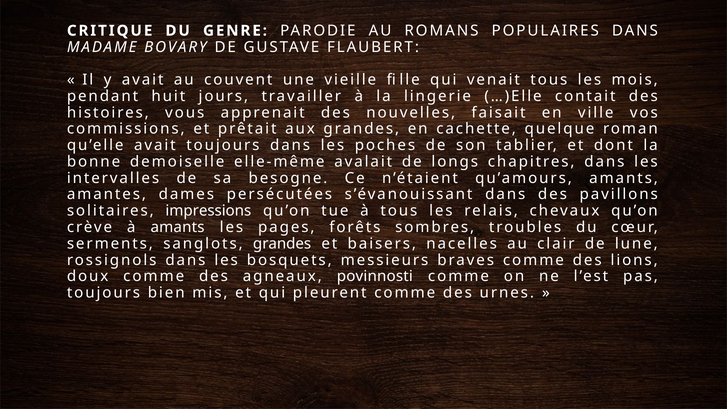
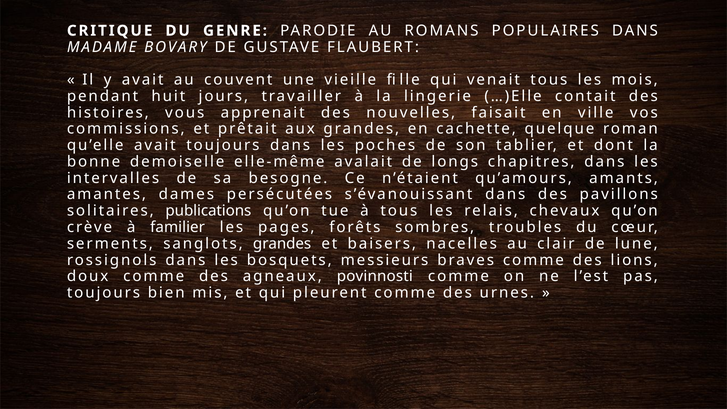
impressions: impressions -> publications (208, 211)
à amants: amants -> familier (178, 227)
